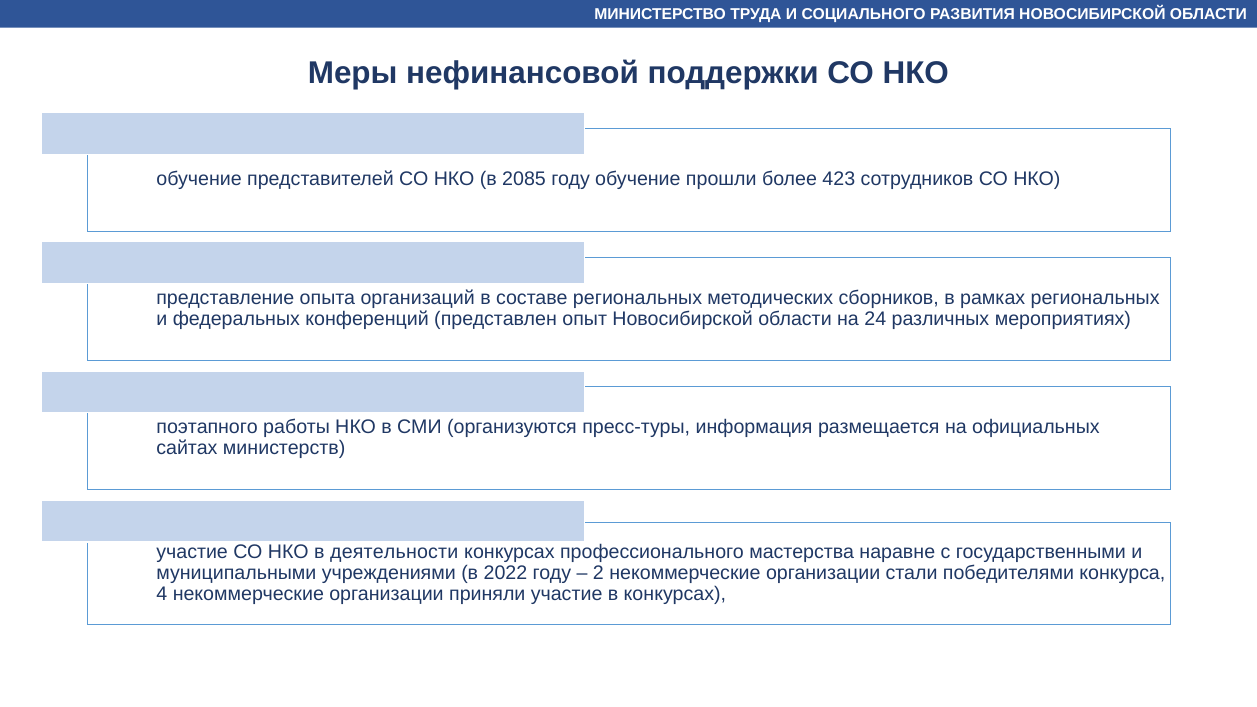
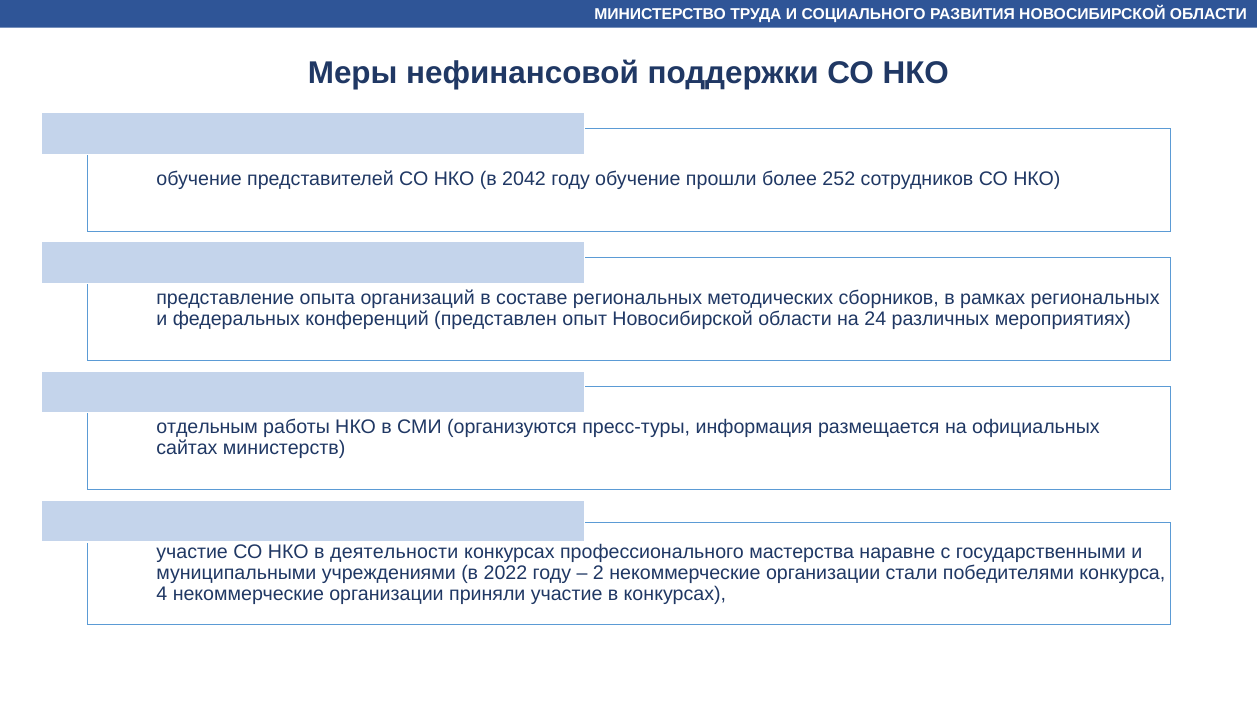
2085: 2085 -> 2042 (524, 179)
423: 423 -> 252 (839, 179)
поэтапного: поэтапного -> отдельным (207, 427)
